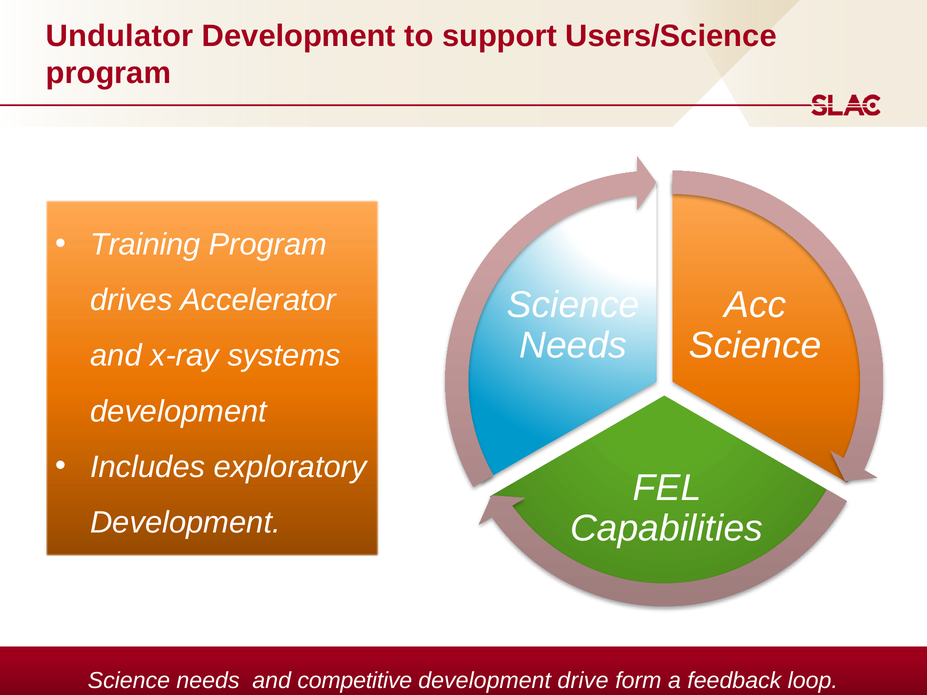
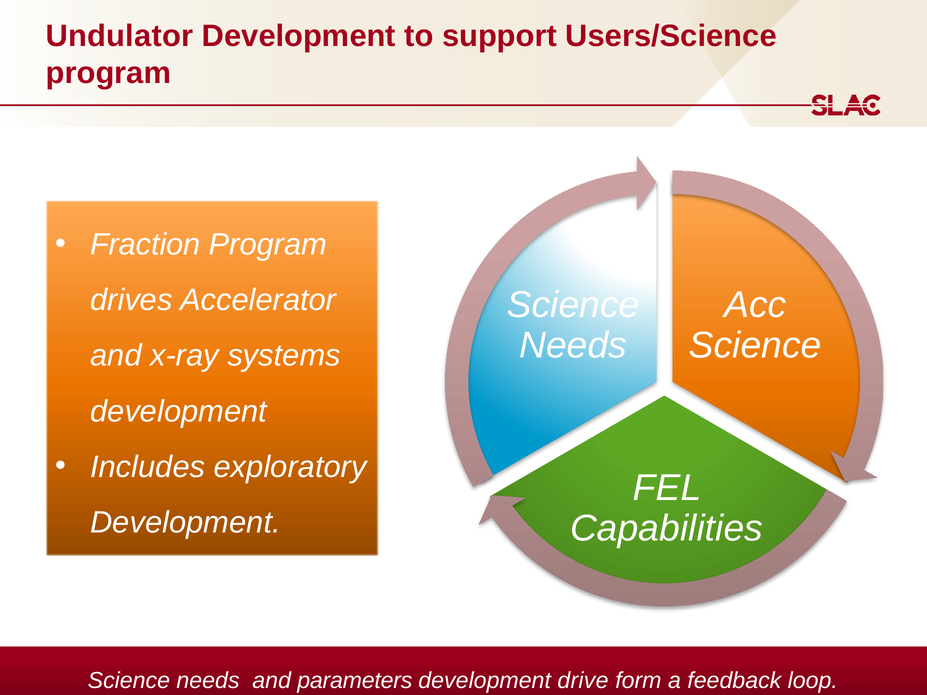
Training: Training -> Fraction (145, 245)
competitive: competitive -> parameters (355, 681)
